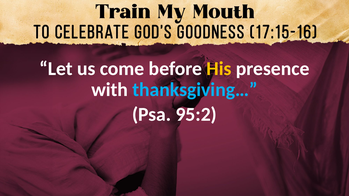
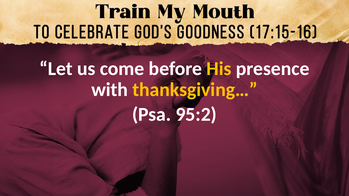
thanksgiving… colour: light blue -> yellow (195, 90)
